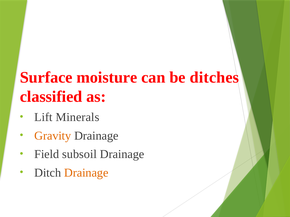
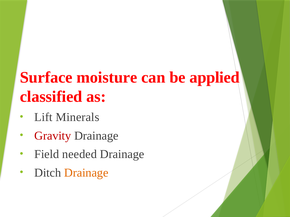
ditches: ditches -> applied (215, 77)
Gravity colour: orange -> red (53, 136)
subsoil: subsoil -> needed (80, 155)
